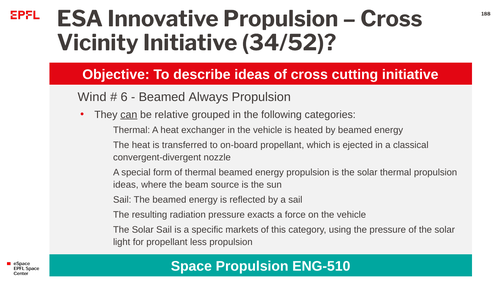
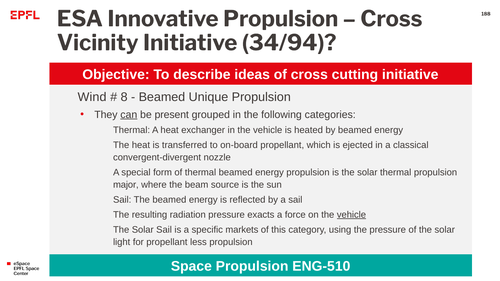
34/52: 34/52 -> 34/94 (289, 43)
6: 6 -> 8 (124, 97)
Always: Always -> Unique (208, 97)
relative: relative -> present (172, 115)
ideas: ideas -> major (126, 185)
vehicle underline: none -> present (351, 215)
